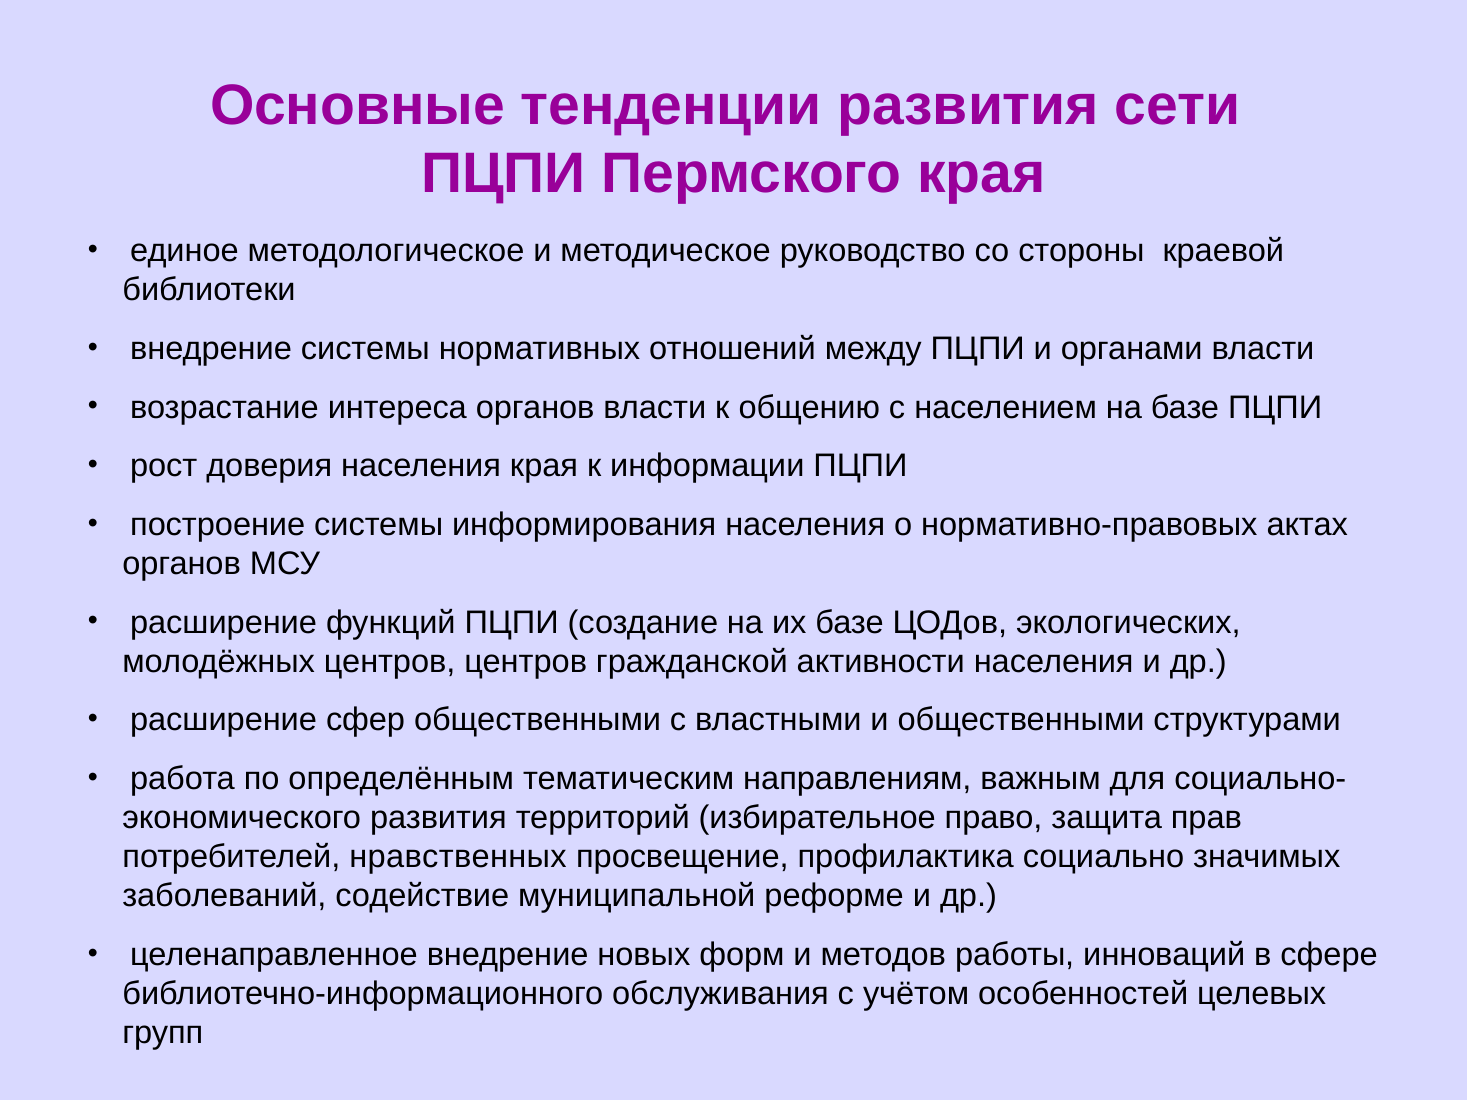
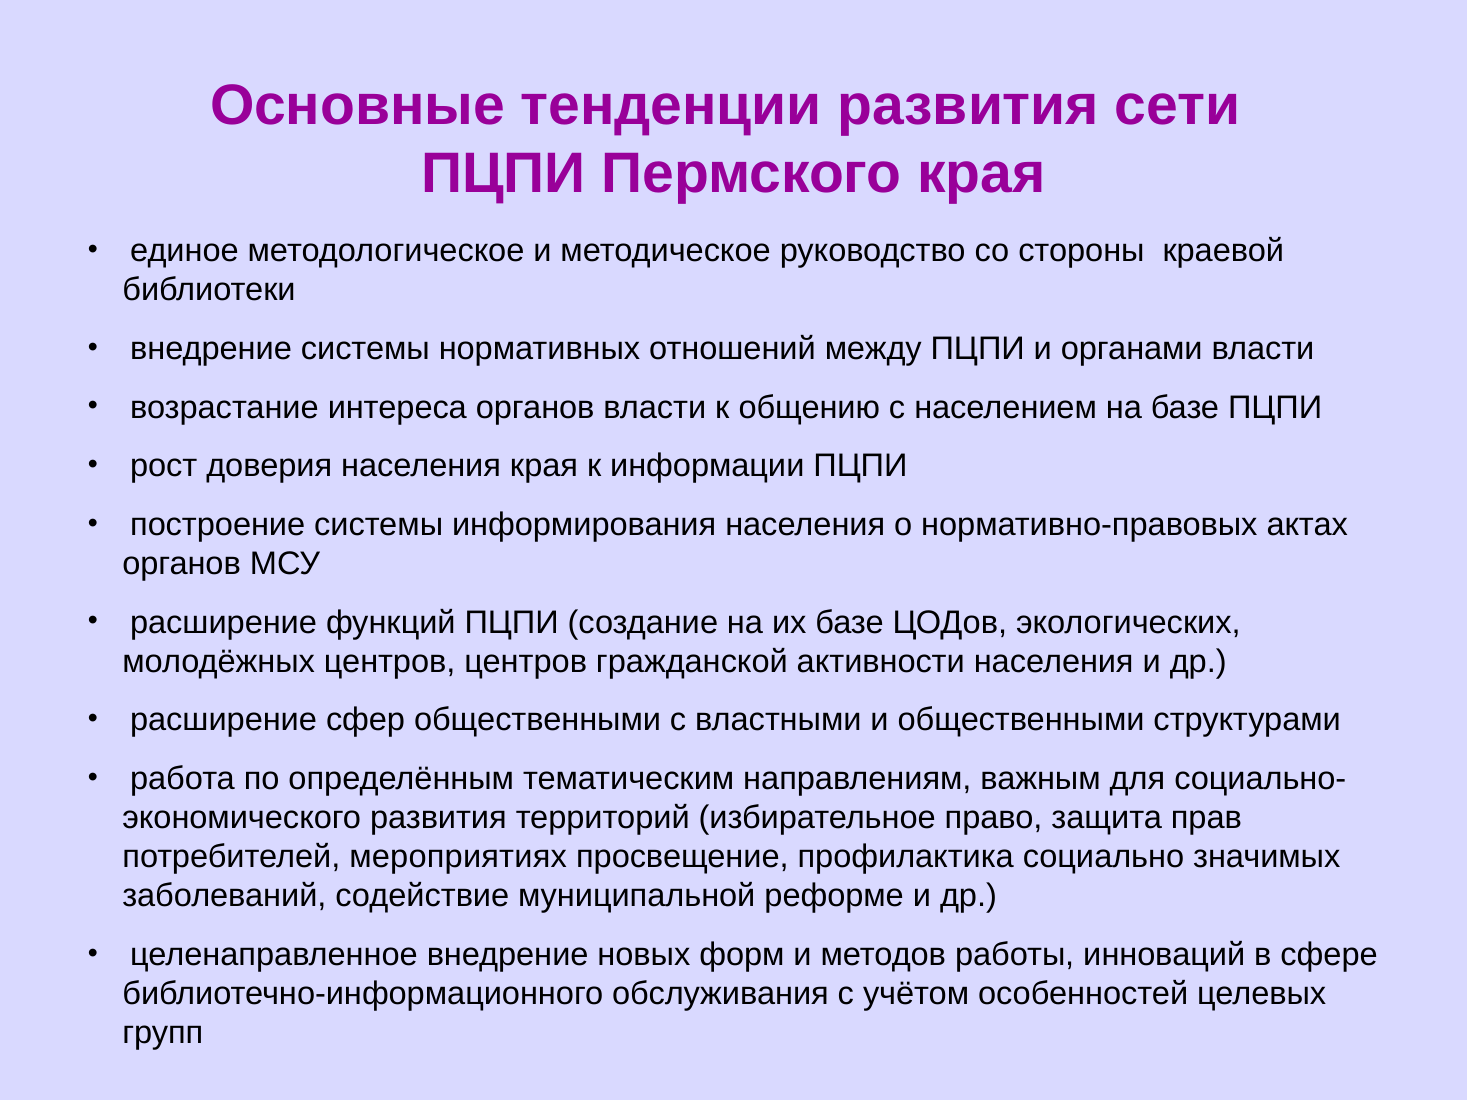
нравственных: нравственных -> мероприятиях (458, 857)
